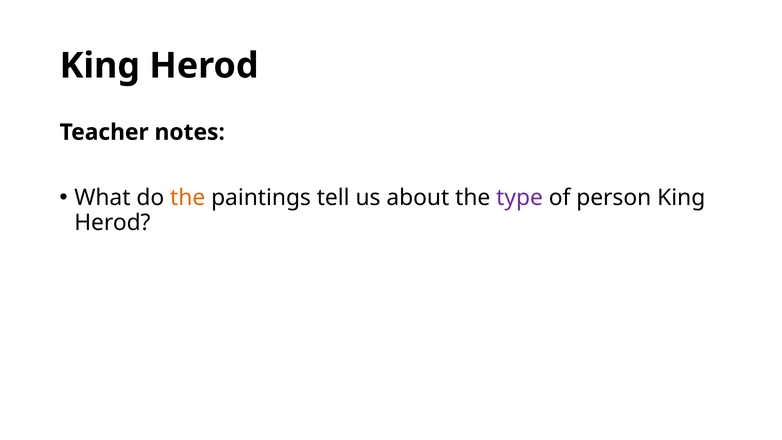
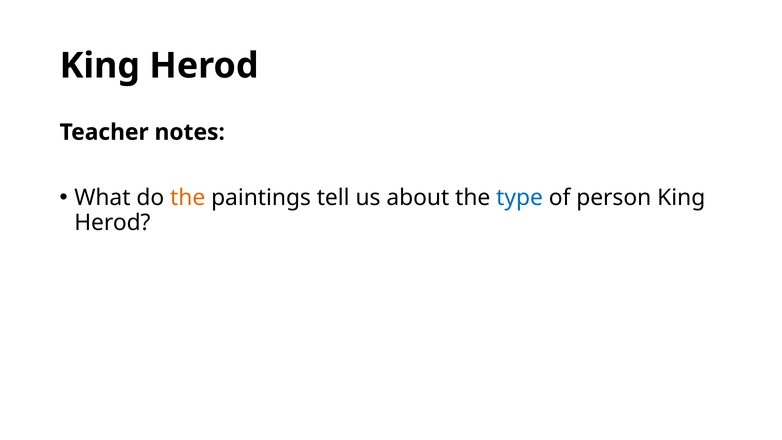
type colour: purple -> blue (520, 198)
